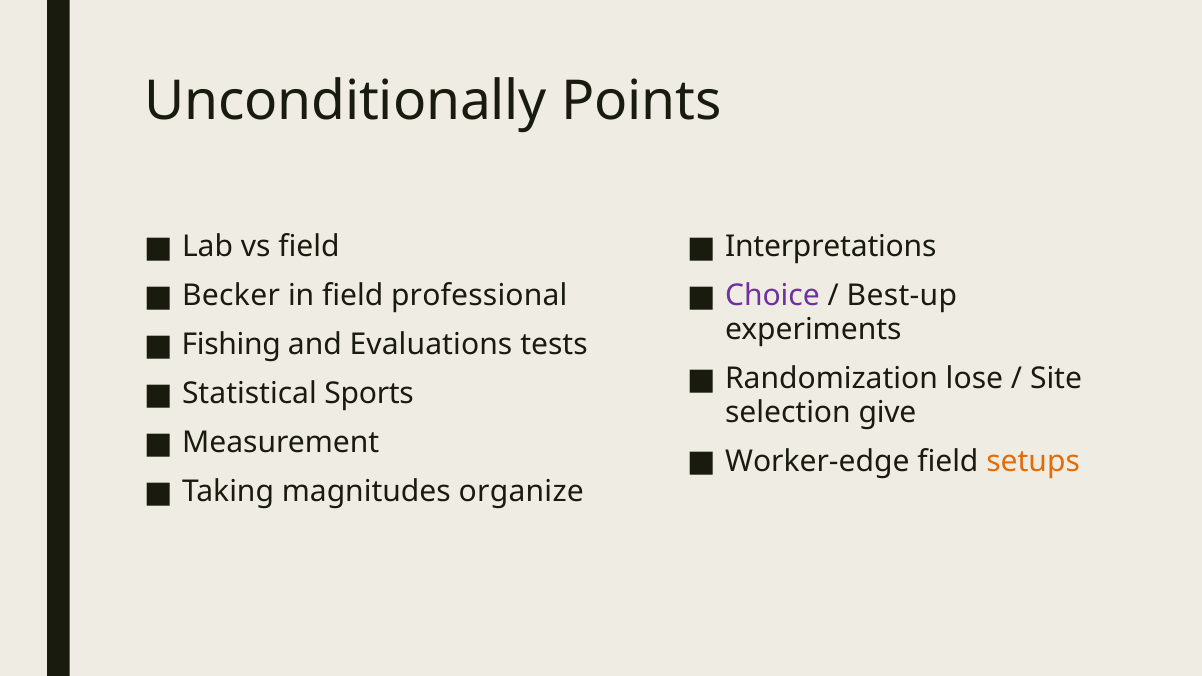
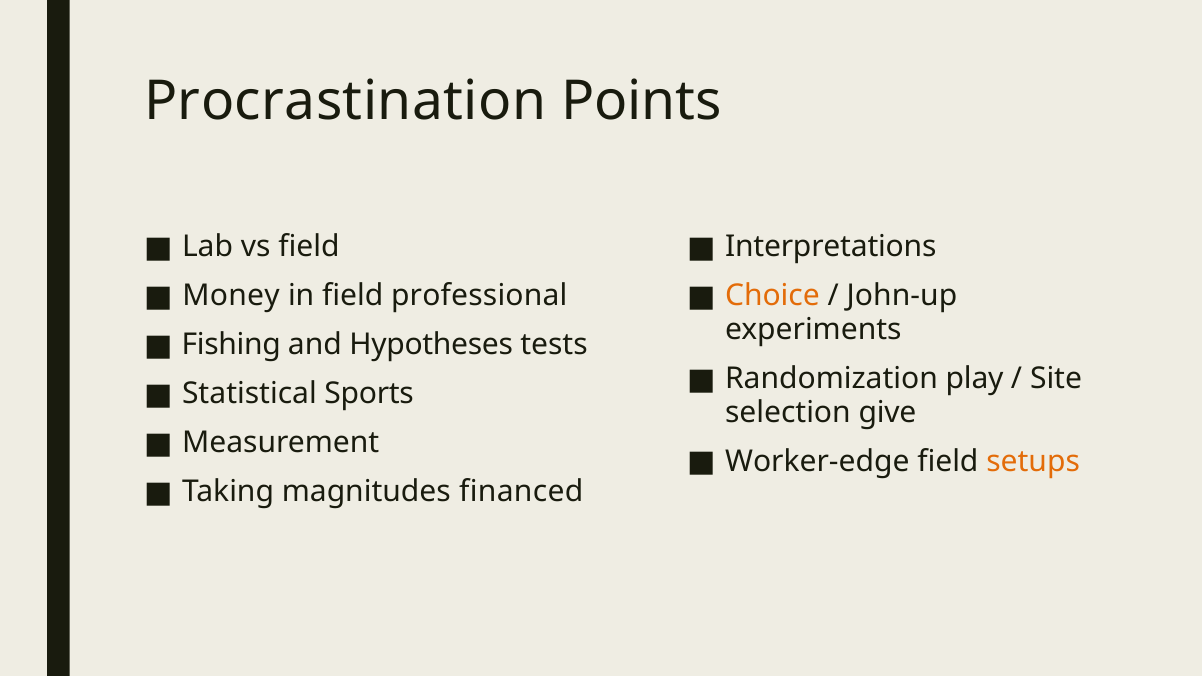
Unconditionally: Unconditionally -> Procrastination (345, 101)
Becker: Becker -> Money (231, 296)
Choice colour: purple -> orange (772, 296)
Best-up: Best-up -> John-up (902, 296)
Evaluations: Evaluations -> Hypotheses (431, 345)
lose: lose -> play (975, 379)
organize: organize -> financed (521, 492)
